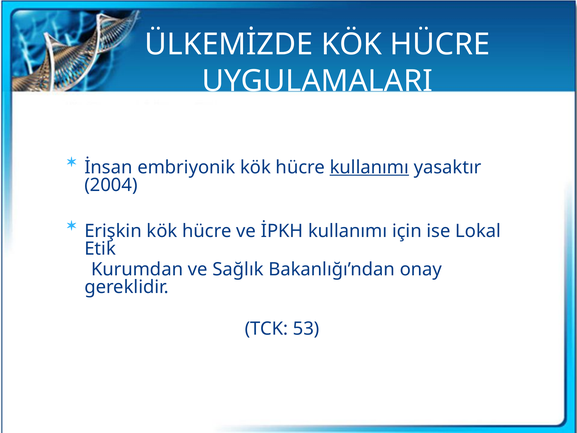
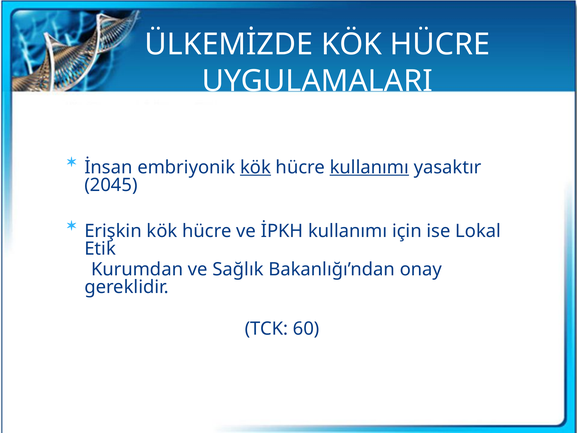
kök underline: none -> present (255, 167)
2004: 2004 -> 2045 (111, 185)
53: 53 -> 60 (306, 328)
